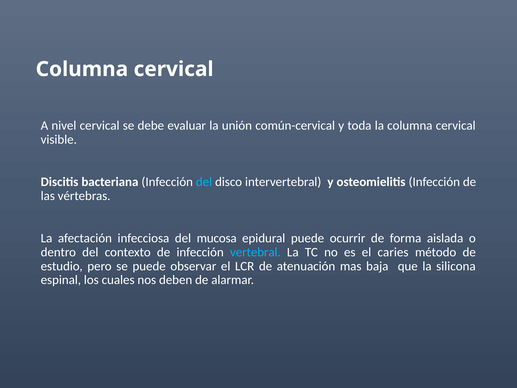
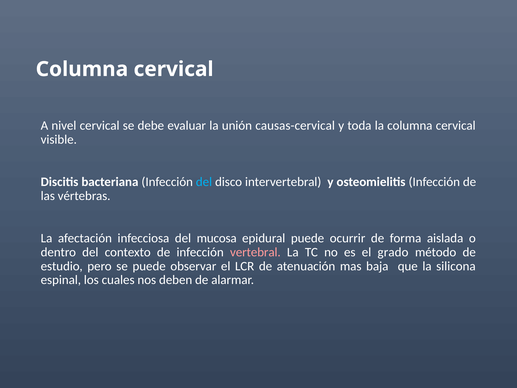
común-cervical: común-cervical -> causas-cervical (295, 126)
vertebral colour: light blue -> pink (255, 252)
caries: caries -> grado (393, 252)
